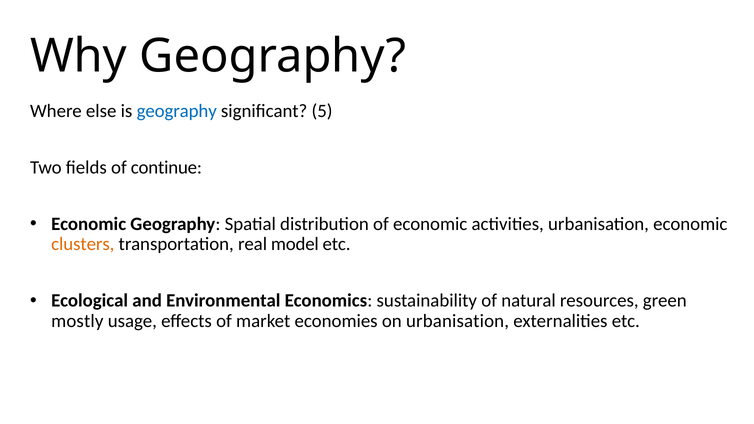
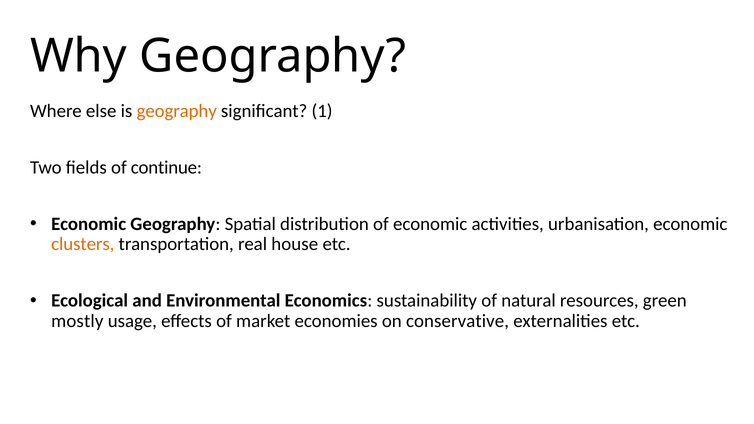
geography colour: blue -> orange (177, 111)
5: 5 -> 1 (322, 111)
model: model -> house (295, 244)
on urbanisation: urbanisation -> conservative (458, 321)
